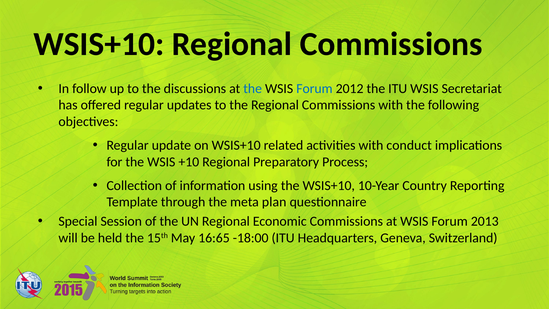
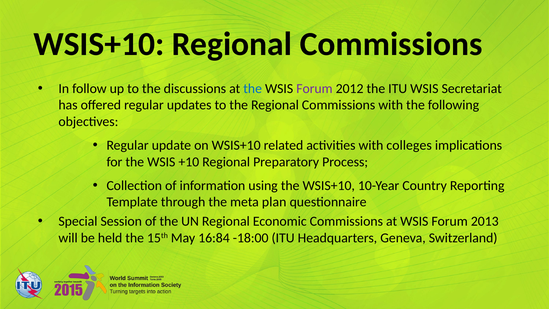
Forum colour: blue -> purple (314, 89)
conduct: conduct -> colleges (409, 145)
16:65: 16:65 -> 16:84 (214, 238)
